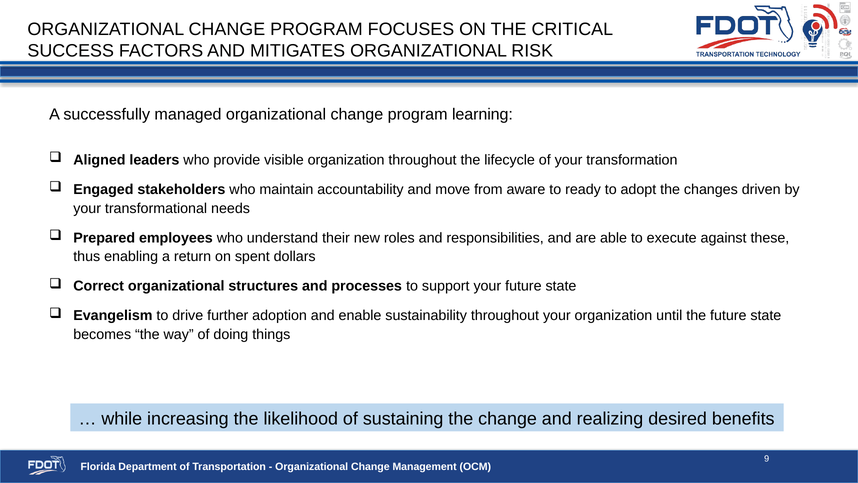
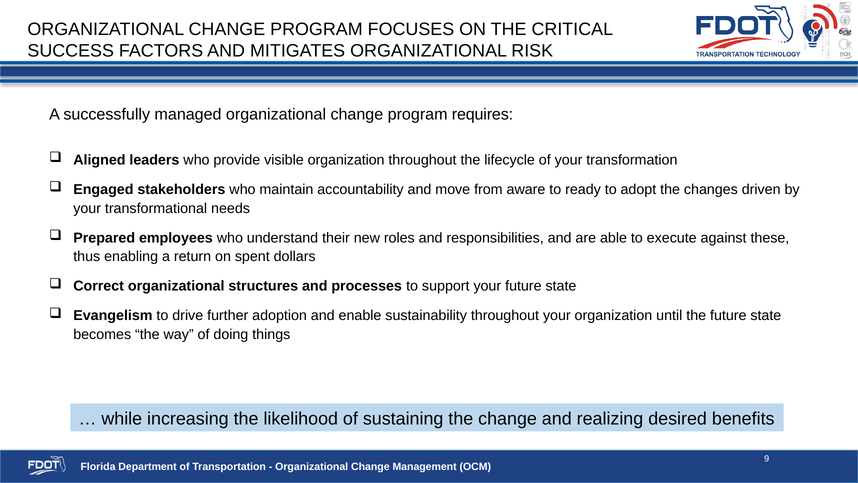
learning: learning -> requires (482, 114)
